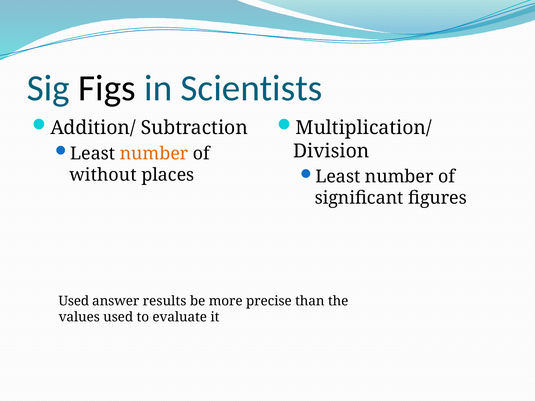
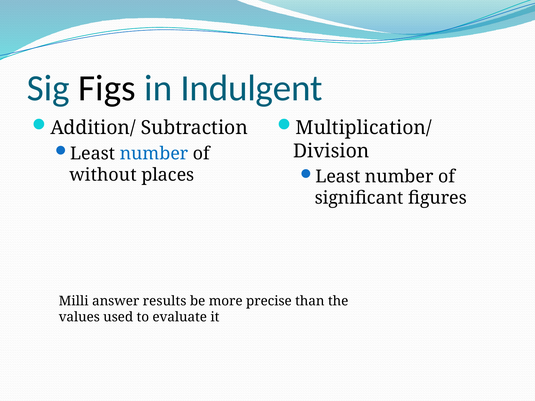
Scientists: Scientists -> Indulgent (252, 88)
number colour: orange -> blue (154, 154)
Used: Used -> Milli (74, 301)
